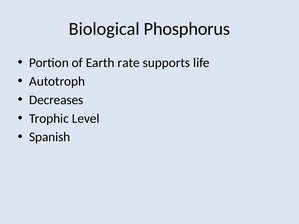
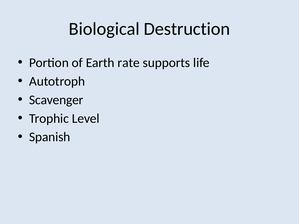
Phosphorus: Phosphorus -> Destruction (187, 29)
Decreases: Decreases -> Scavenger (56, 100)
